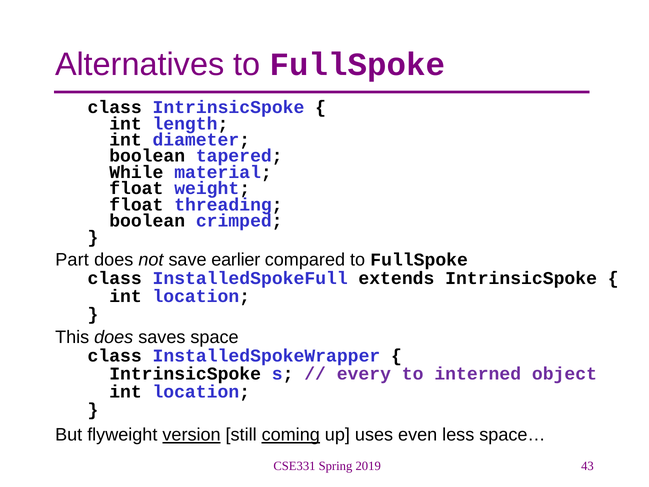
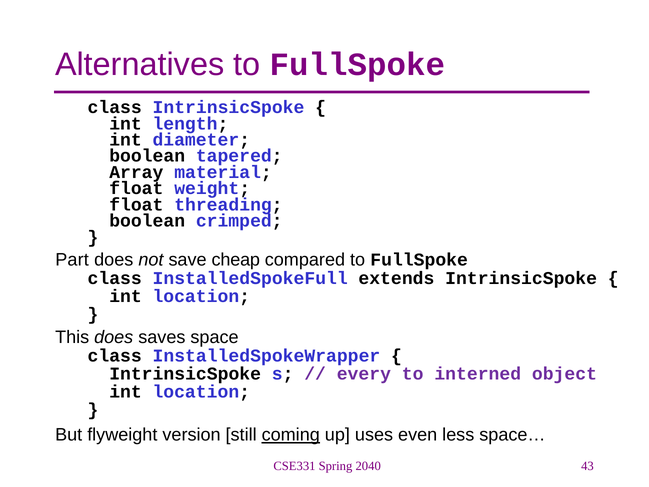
While: While -> Array (136, 172)
earlier: earlier -> cheap (236, 260)
version underline: present -> none (192, 435)
2019: 2019 -> 2040 (368, 466)
